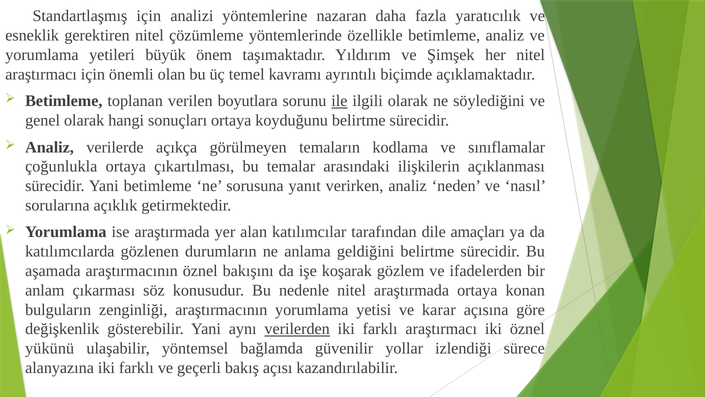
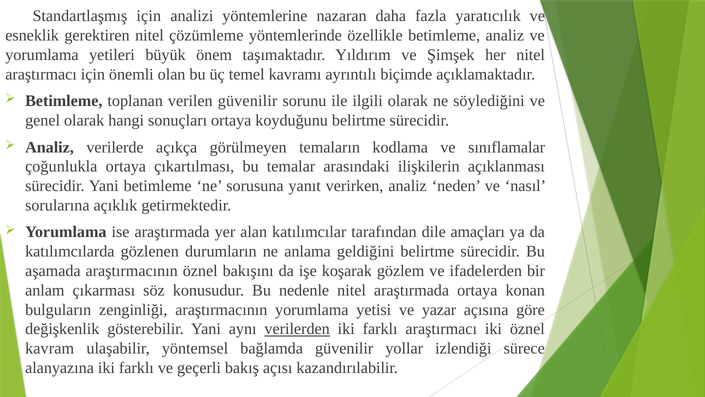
verilen boyutlara: boyutlara -> güvenilir (248, 101)
ile underline: present -> none (339, 101)
karar: karar -> yazar (439, 309)
yükünü: yükünü -> kavram (50, 348)
